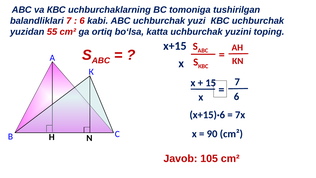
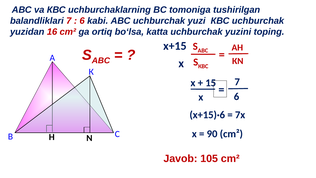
55: 55 -> 16 (52, 32)
